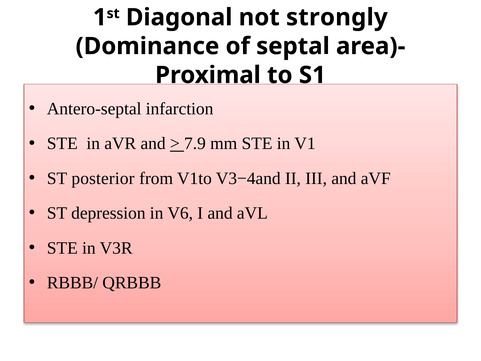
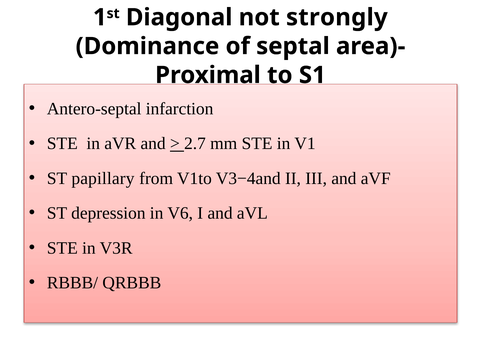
7.9: 7.9 -> 2.7 (195, 143)
posterior: posterior -> papillary (103, 178)
